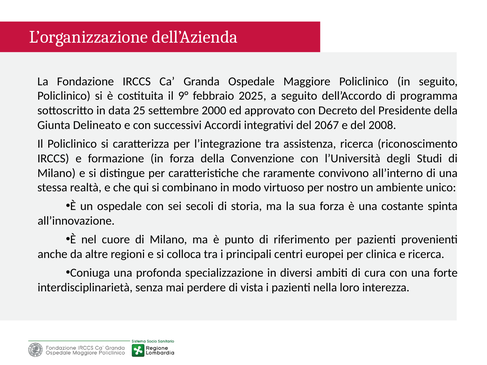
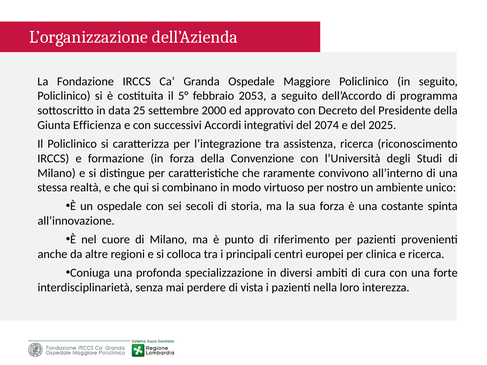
9°: 9° -> 5° (183, 96)
2025: 2025 -> 2053 (252, 96)
Delineato: Delineato -> Efficienza (97, 125)
2067: 2067 -> 2074 (327, 125)
2008: 2008 -> 2025 (382, 125)
